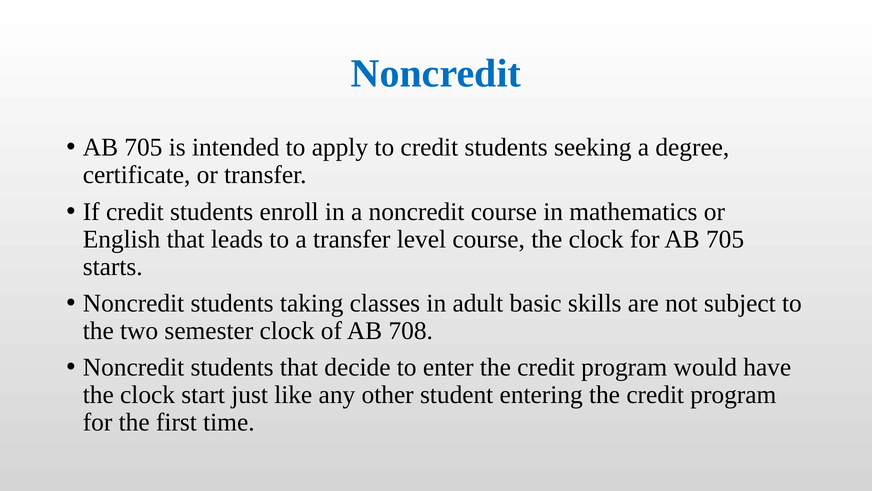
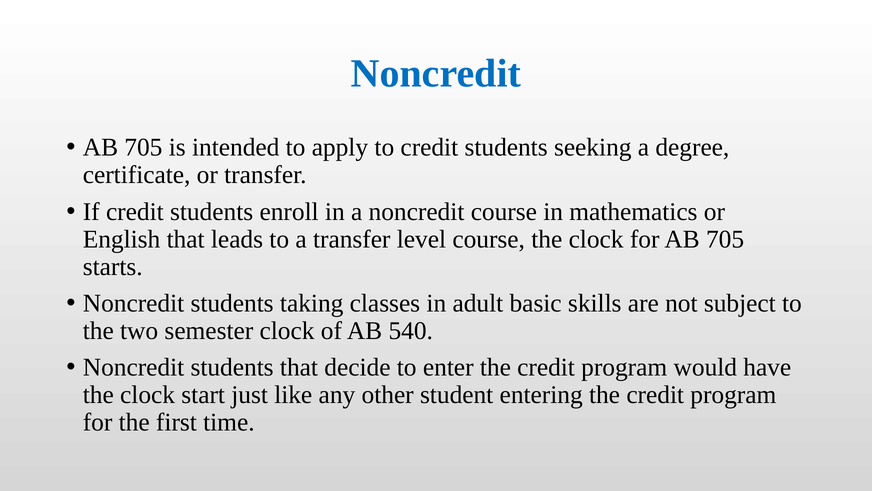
708: 708 -> 540 (411, 330)
